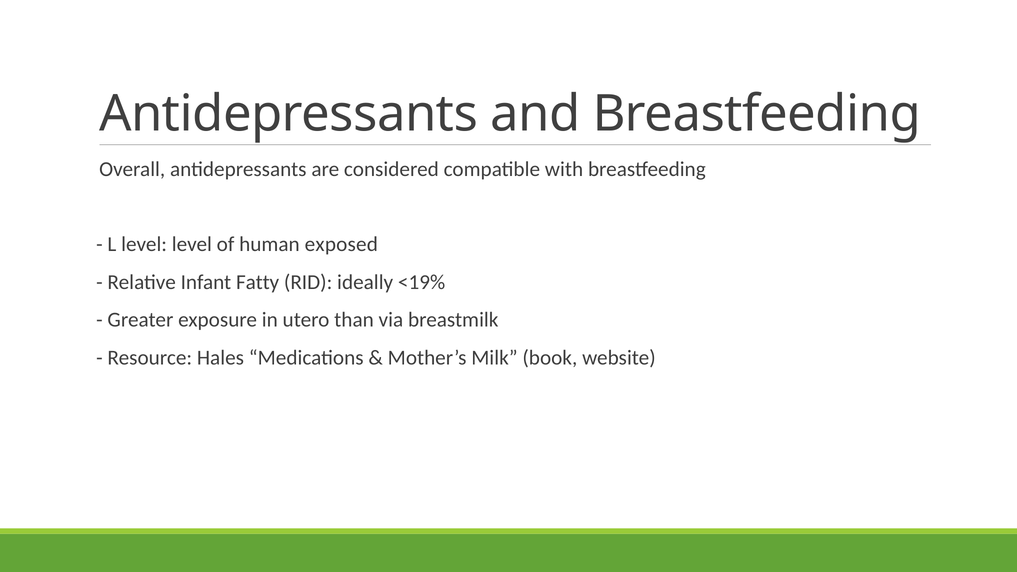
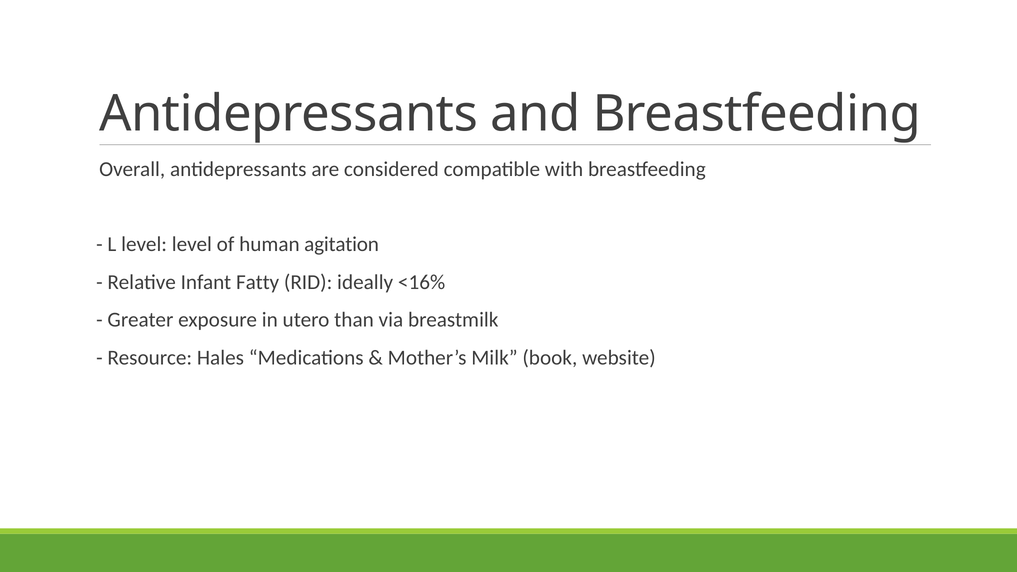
exposed: exposed -> agitation (342, 245)
<19%: <19% -> <16% (422, 282)
